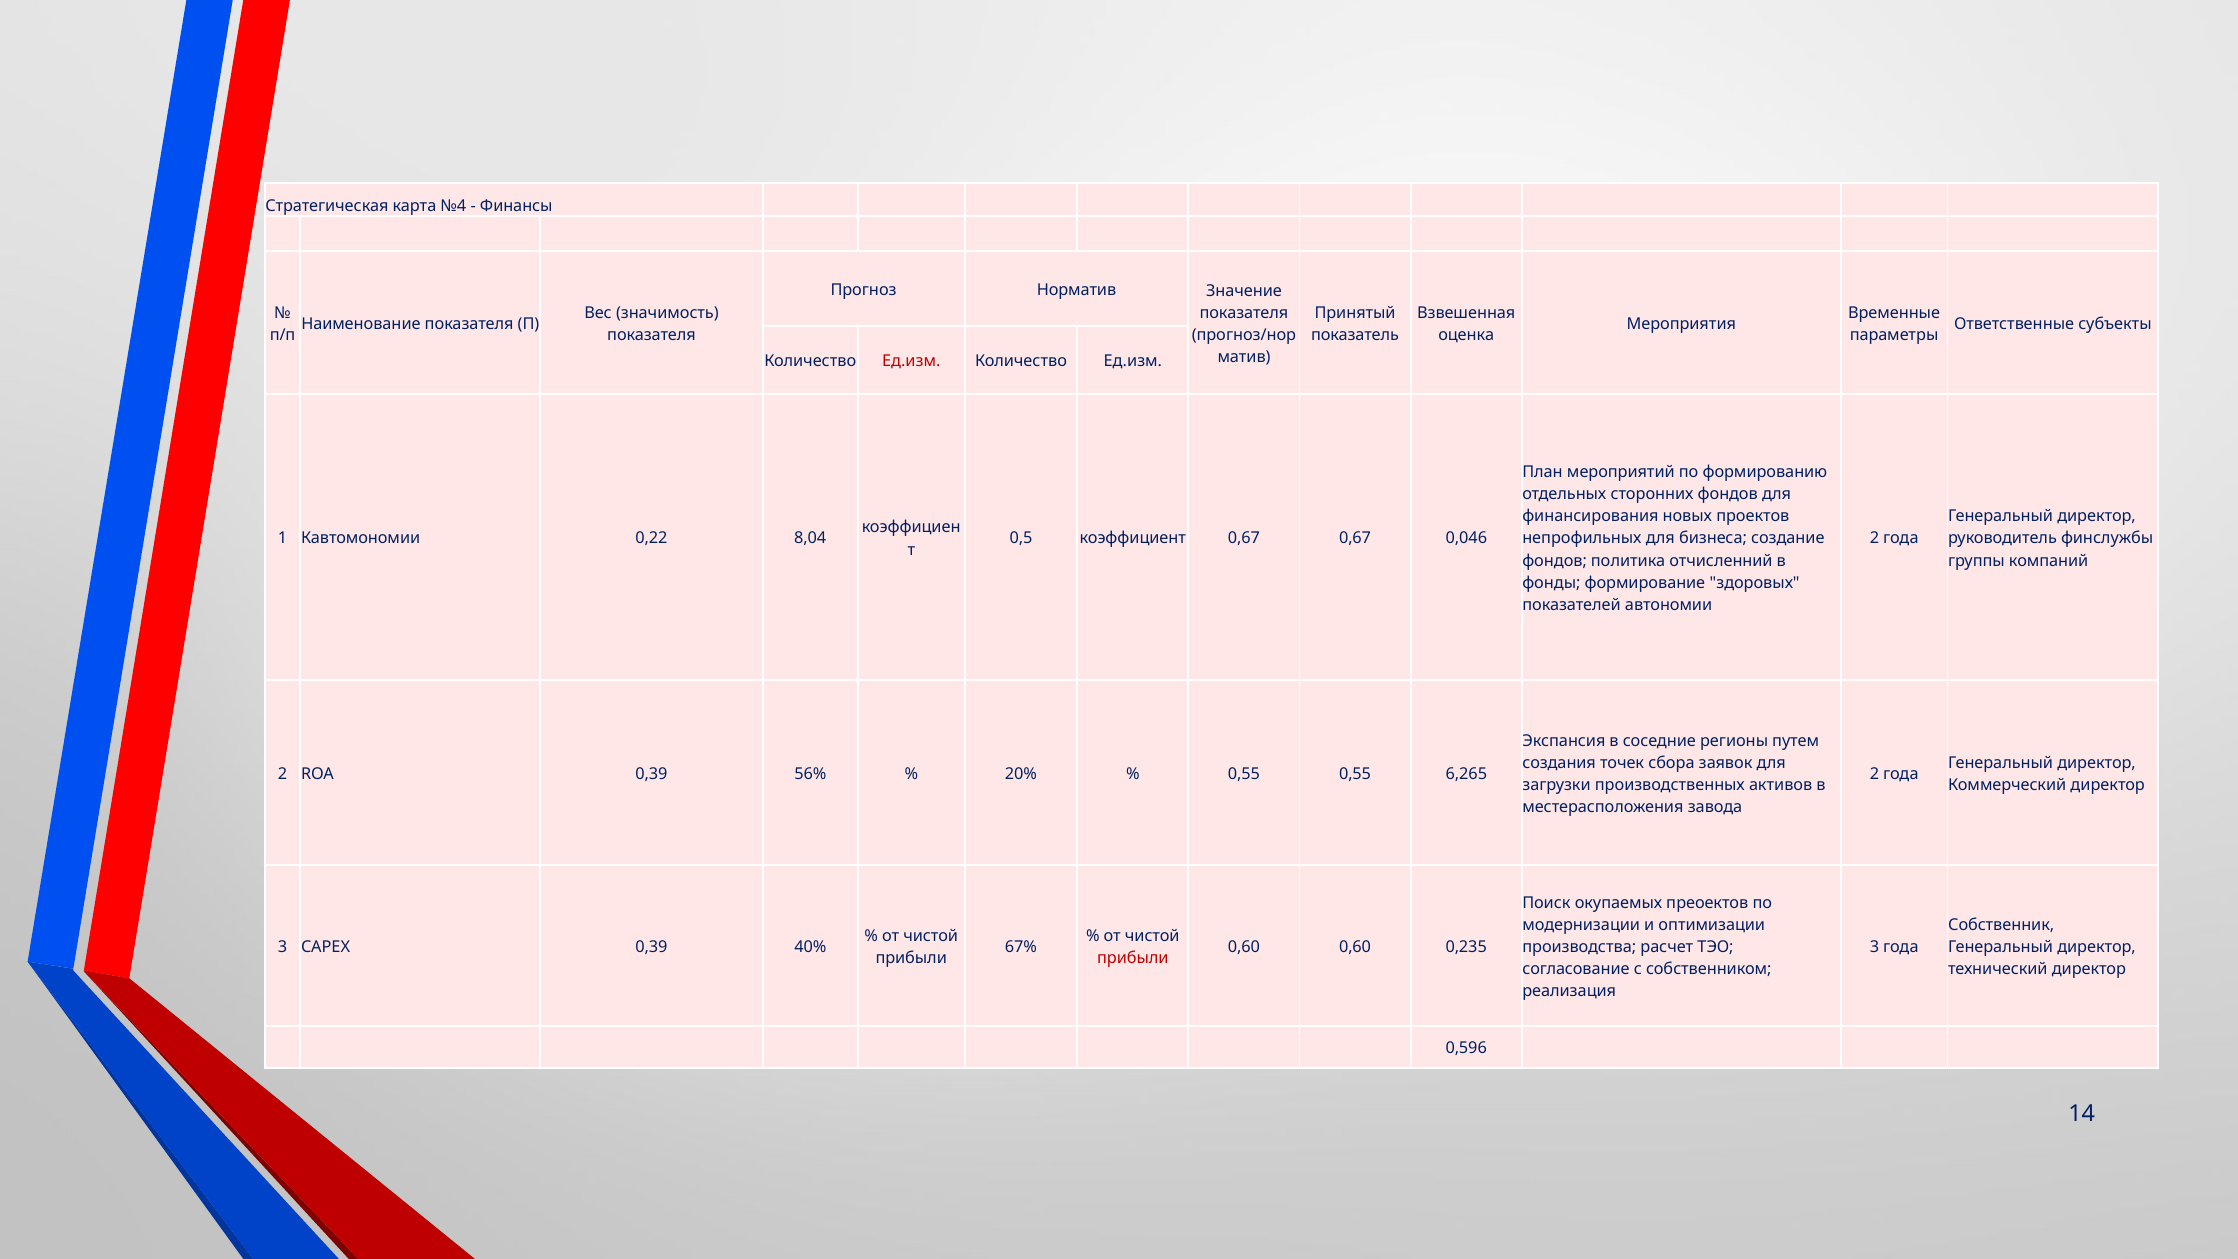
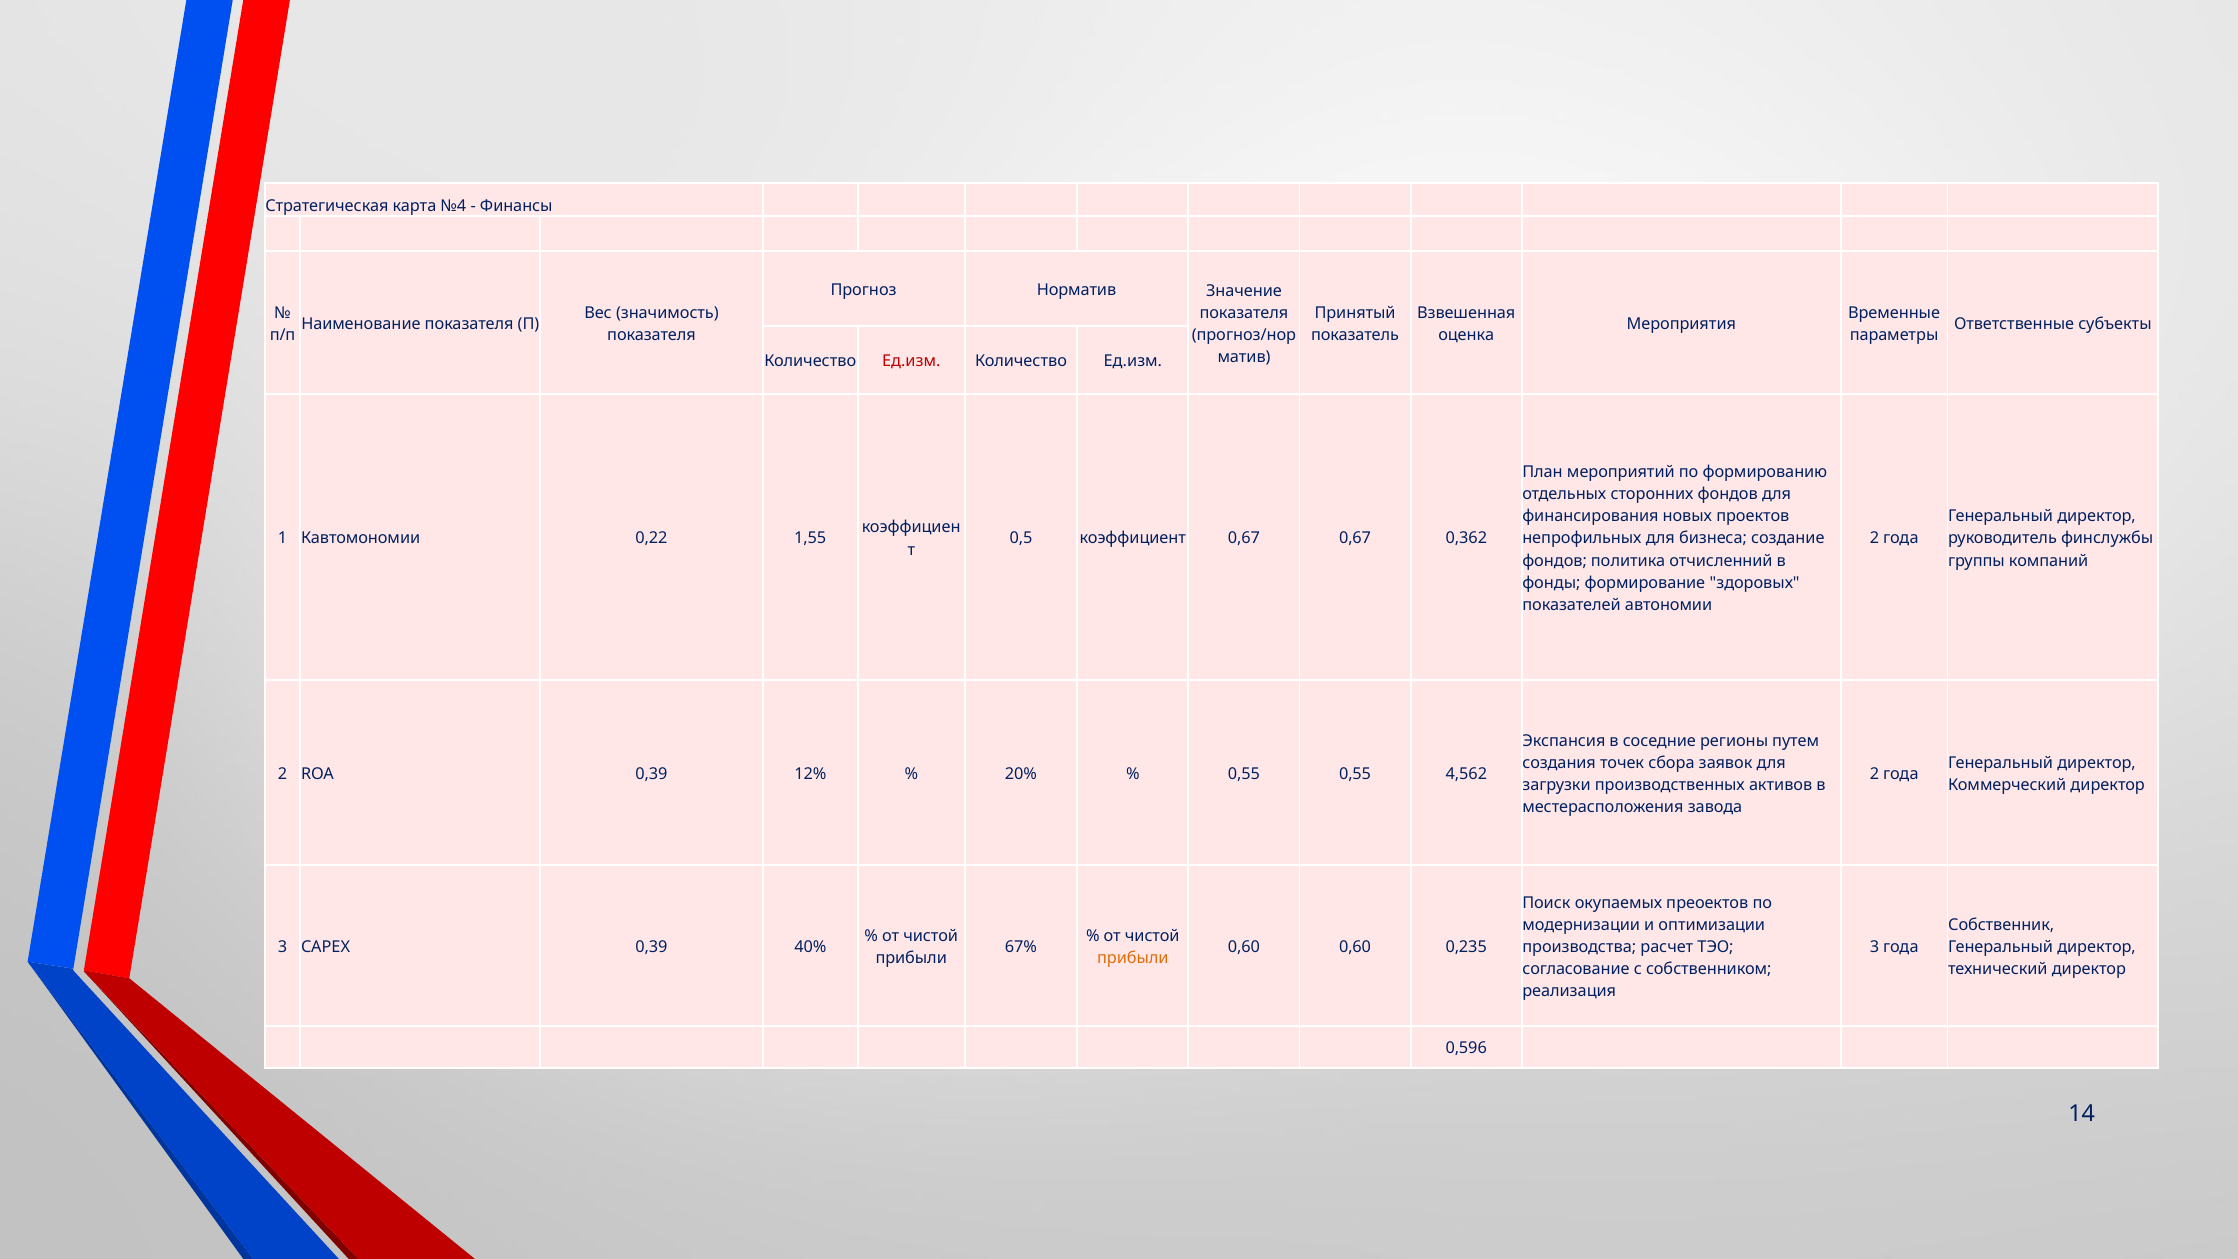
8,04: 8,04 -> 1,55 (810, 539)
0,046: 0,046 -> 0,362 (1466, 539)
56%: 56% -> 12% (810, 774)
6,265: 6,265 -> 4,562 (1466, 774)
прибыли colour: red -> orange (1133, 958)
